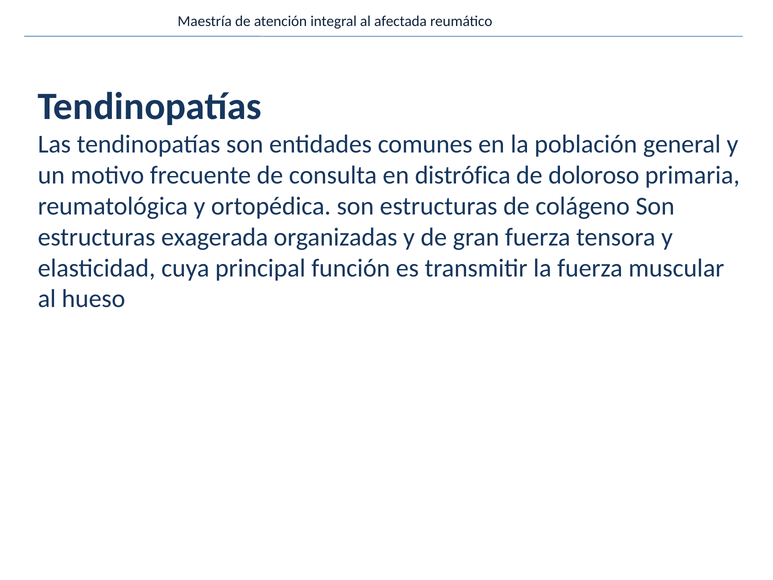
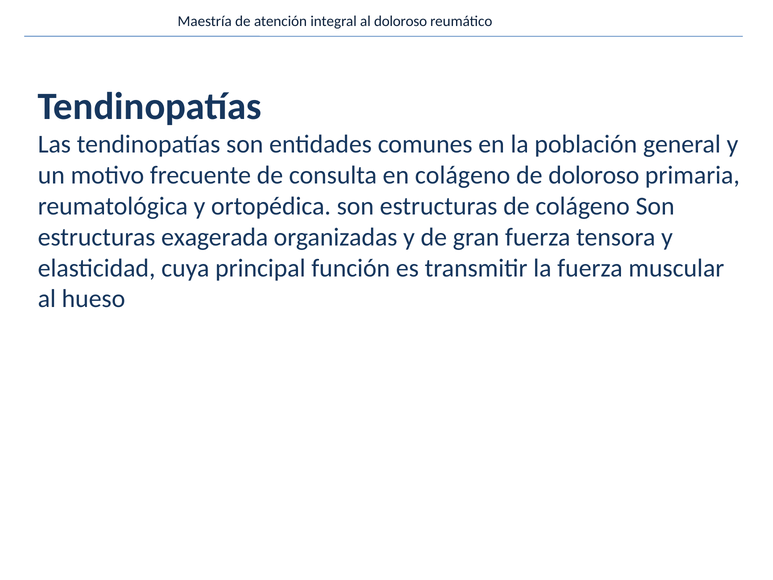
al afectada: afectada -> doloroso (401, 21)
en distrófica: distrófica -> colágeno (463, 175)
